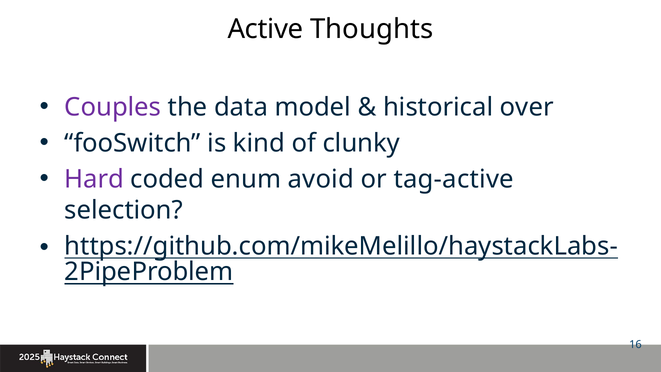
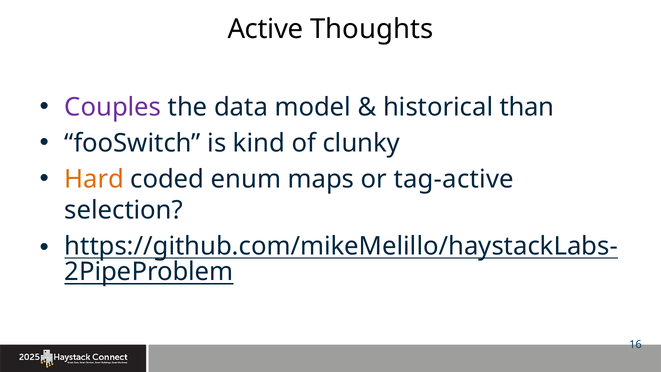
over: over -> than (527, 107)
Hard colour: purple -> orange (94, 179)
avoid: avoid -> maps (321, 179)
